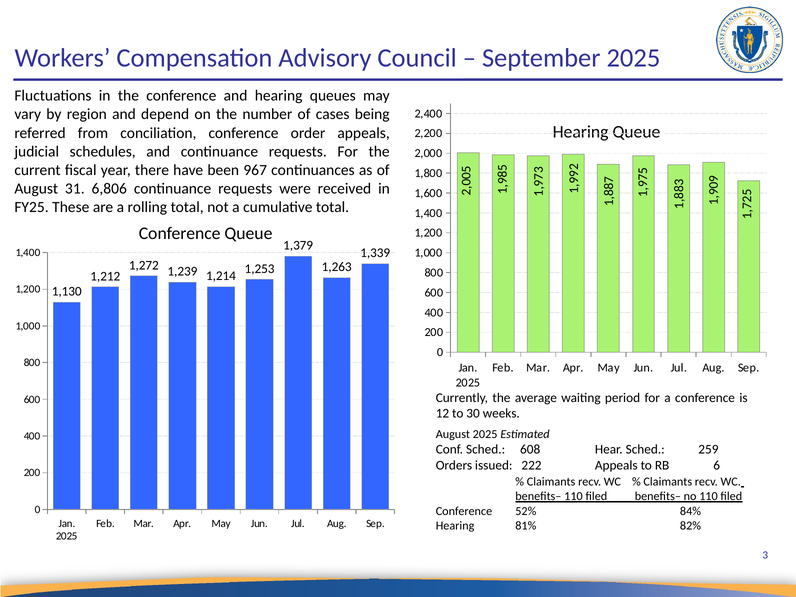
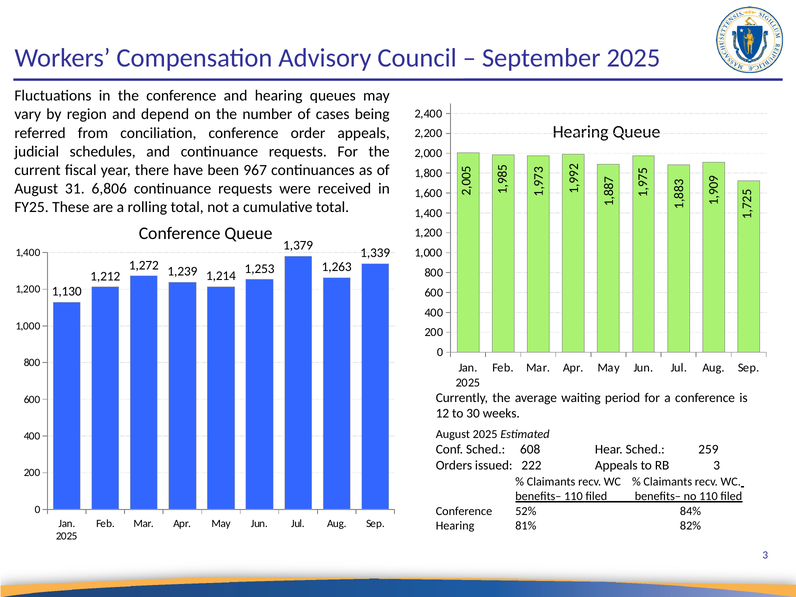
RB 6: 6 -> 3 (717, 465)
